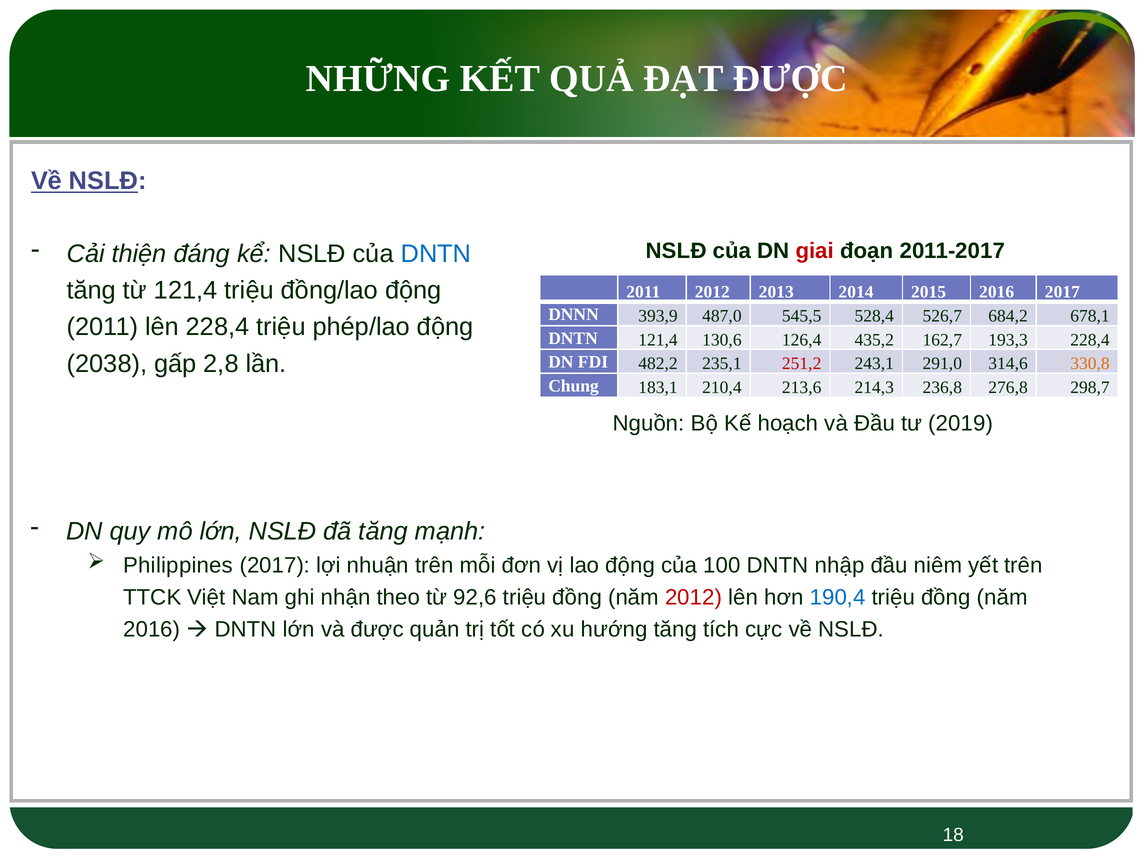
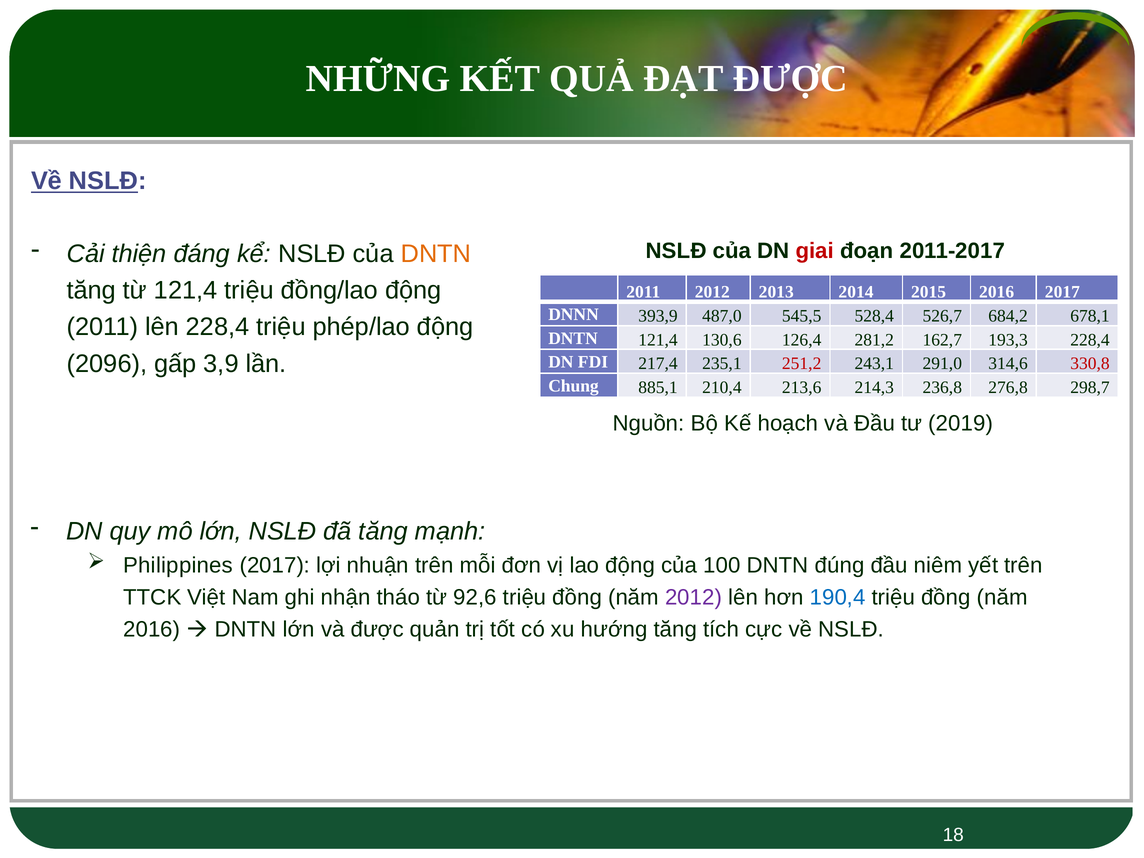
DNTN colour: blue -> orange (436, 254)
435,2: 435,2 -> 281,2 (874, 340)
2038: 2038 -> 2096 (107, 364)
2,8: 2,8 -> 3,9 (221, 364)
482,2: 482,2 -> 217,4 (658, 364)
330,8 colour: orange -> red (1090, 364)
183,1: 183,1 -> 885,1 (658, 387)
nhập: nhập -> đúng (840, 565)
theo: theo -> tháo (398, 597)
2012 colour: red -> purple (694, 597)
